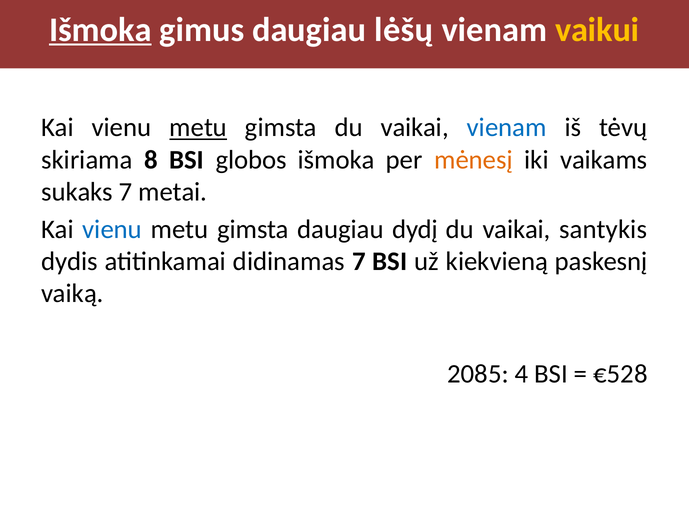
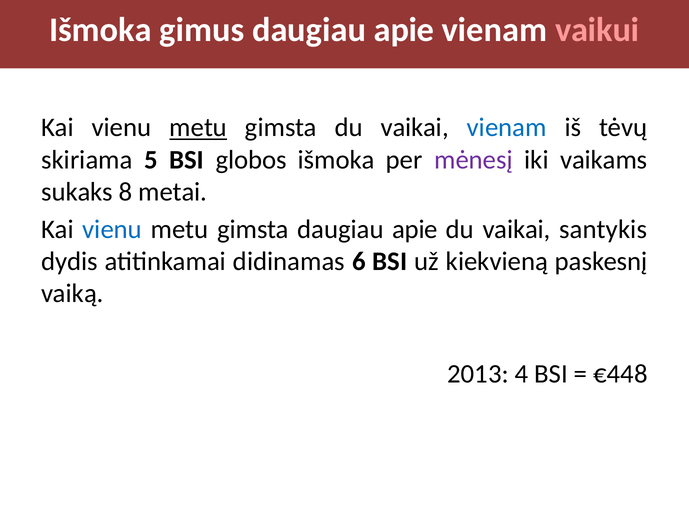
Išmoka underline: present -> none (100, 30)
gimus daugiau lėšų: lėšų -> apie (404, 30)
vaikui colour: yellow -> pink (597, 30)
8: 8 -> 5 (151, 160)
mėnesį colour: orange -> purple (474, 160)
sukaks 7: 7 -> 8 (125, 192)
gimsta daugiau dydį: dydį -> apie (415, 230)
didinamas 7: 7 -> 6 (359, 262)
2085: 2085 -> 2013 (478, 375)
€528: €528 -> €448 (620, 375)
